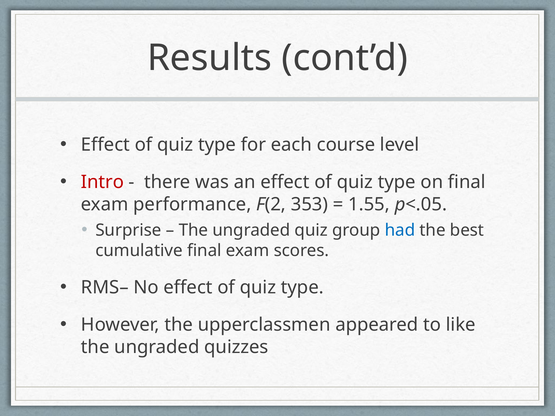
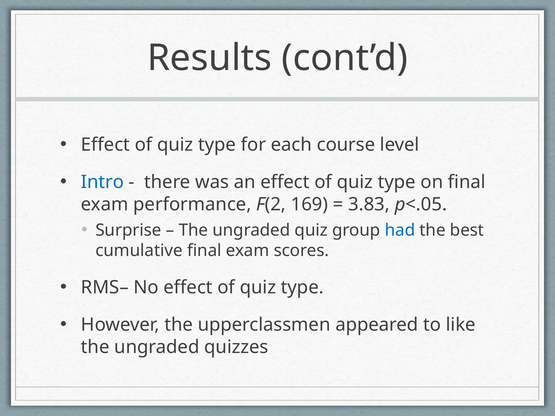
Intro colour: red -> blue (102, 182)
353: 353 -> 169 (309, 205)
1.55: 1.55 -> 3.83 (369, 205)
